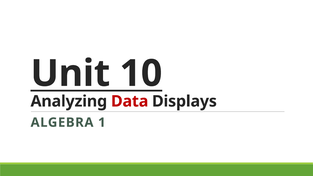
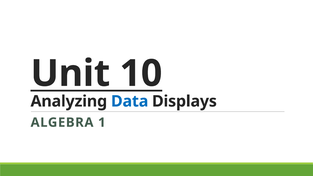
Data colour: red -> blue (130, 101)
